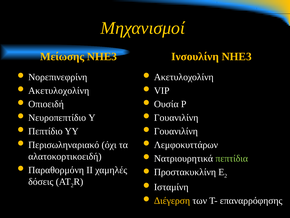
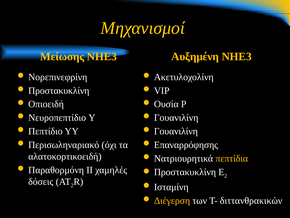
Ινσουλίνη: Ινσουλίνη -> Αυξημένη (195, 56)
Ακετυλοχολίνη: Ακετυλοχολίνη -> Προστακυκλίνη (59, 90)
Λεμφοκυττάρων: Λεμφοκυττάρων -> Επαναρρόφησης (186, 145)
πεπτίδια colour: light green -> yellow (232, 158)
επαναρρόφησης: επαναρρόφησης -> διττανθρακικών (251, 200)
